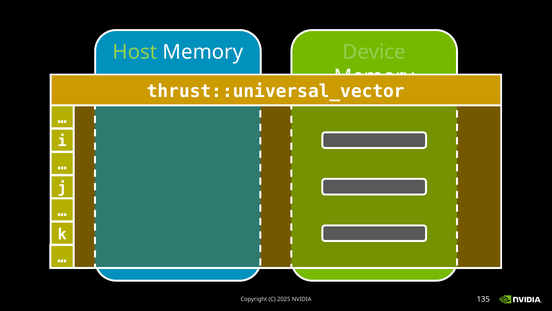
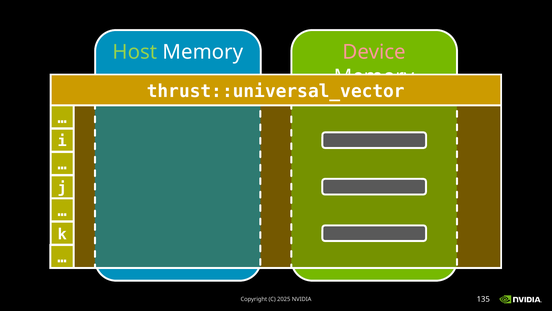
Device colour: light green -> pink (374, 52)
